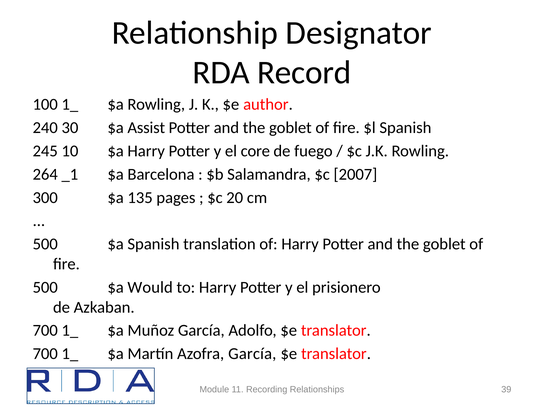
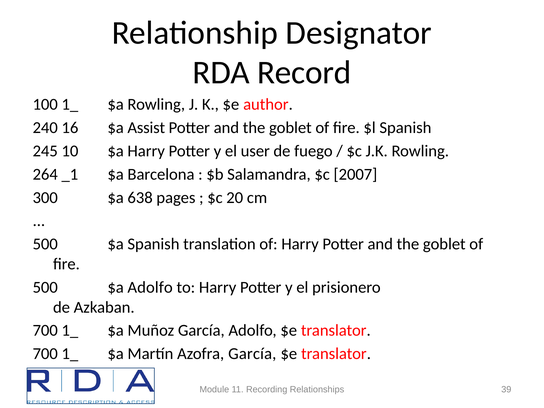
30: 30 -> 16 (70, 128)
core: core -> user (255, 151)
135: 135 -> 638 (140, 198)
$a Would: Would -> Adolfo (150, 287)
